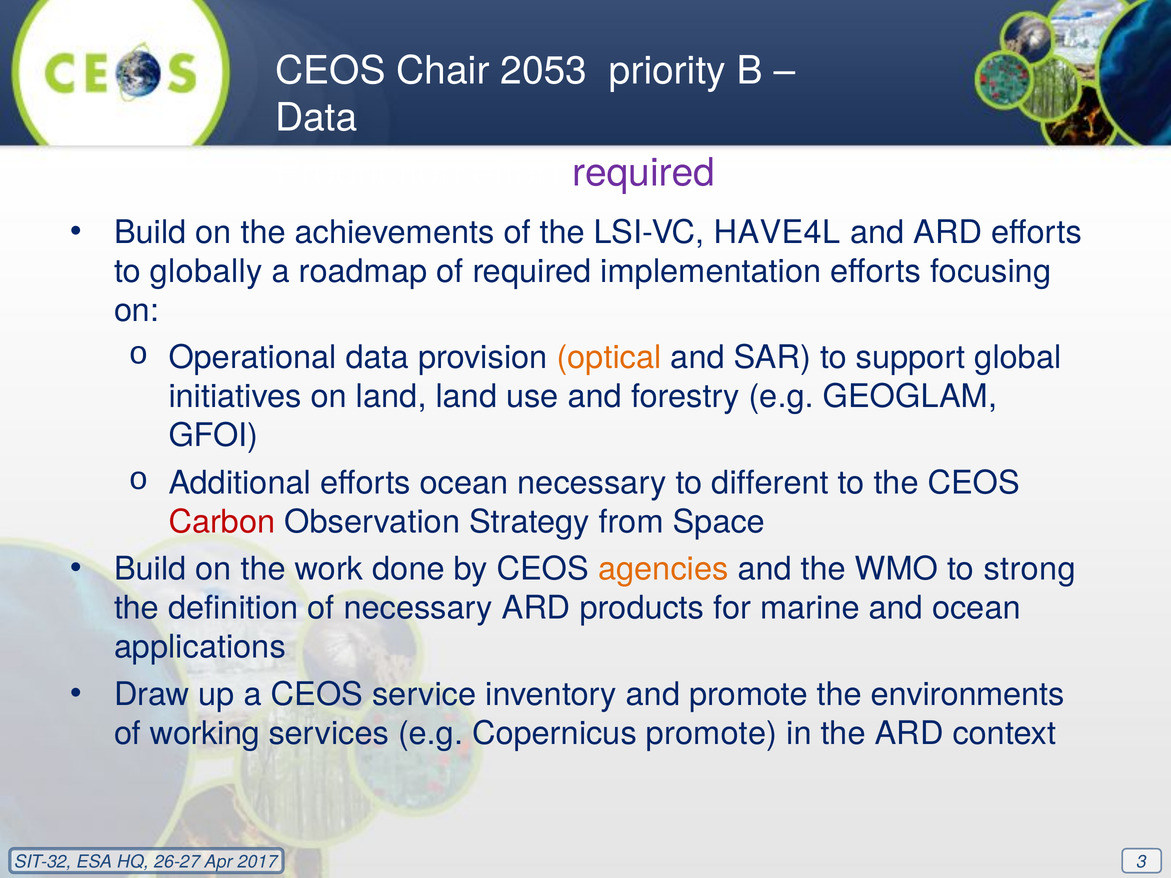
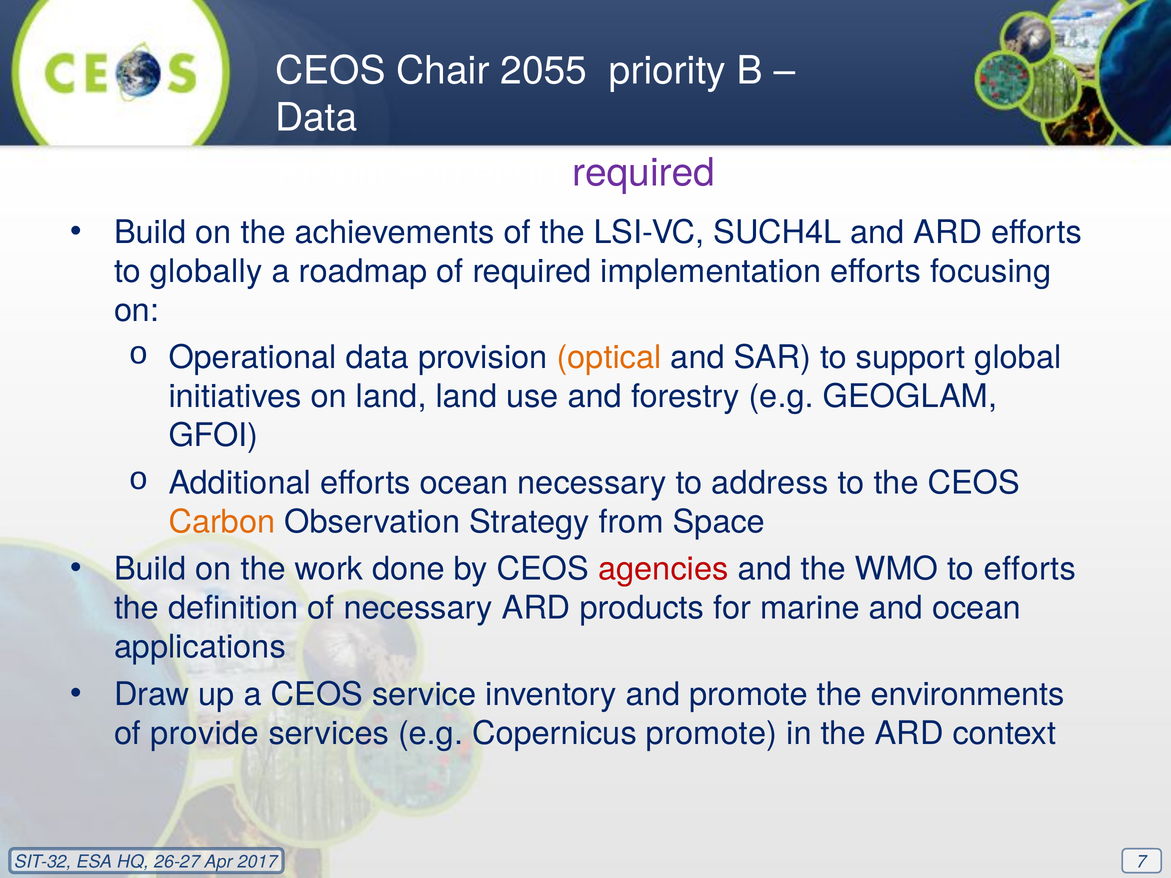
2053: 2053 -> 2055 (544, 71)
HAVE4L: HAVE4L -> SUCH4L (777, 232)
different: different -> address (770, 483)
Carbon colour: red -> orange (222, 522)
agencies colour: orange -> red (663, 569)
to strong: strong -> efforts (1030, 569)
working: working -> provide (205, 734)
3: 3 -> 7 (1142, 862)
